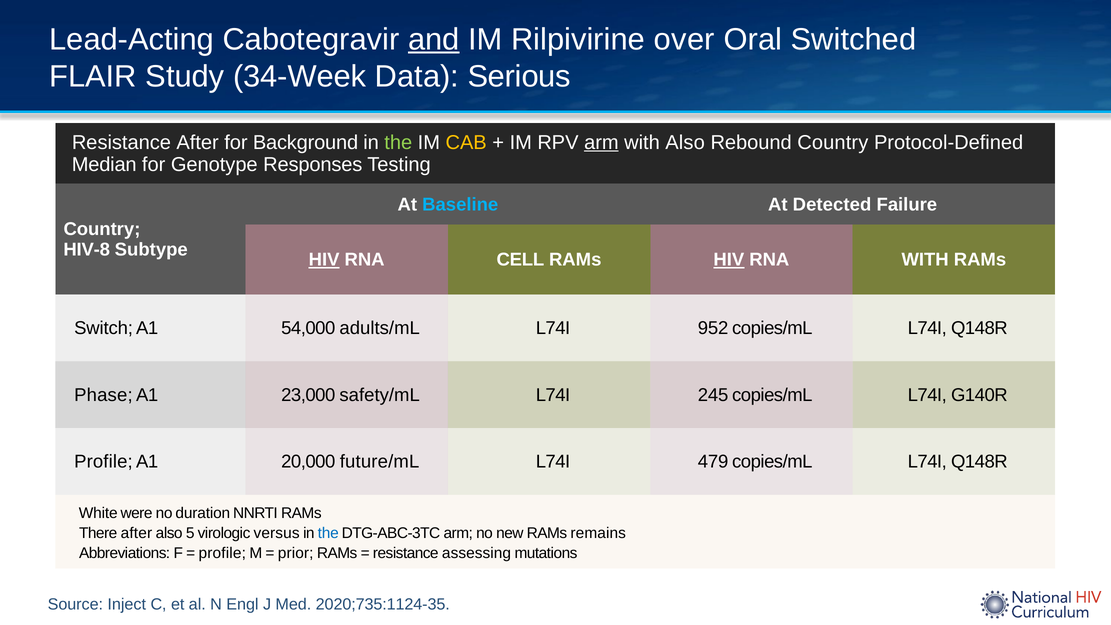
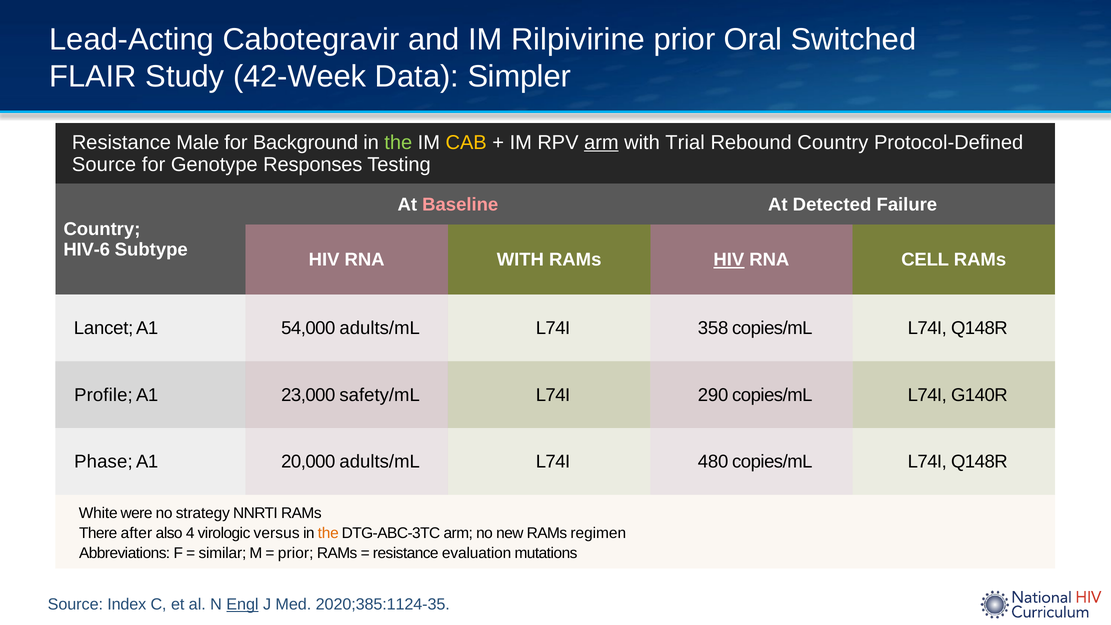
and underline: present -> none (434, 39)
Rilpivirine over: over -> prior (684, 39)
34-Week: 34-Week -> 42-Week (300, 76)
Serious: Serious -> Simpler (519, 76)
Resistance After: After -> Male (198, 142)
with Also: Also -> Trial (685, 142)
Median: Median -> Source (104, 165)
Baseline colour: light blue -> pink (460, 204)
HIV-8: HIV-8 -> HIV-6 (87, 250)
HIV underline: present -> none (324, 260)
RNA CELL: CELL -> WITH (520, 260)
RNA WITH: WITH -> CELL (925, 260)
Switch: Switch -> Lancet (104, 328)
952: 952 -> 358 (713, 328)
Phase: Phase -> Profile (103, 395)
245: 245 -> 290 (713, 395)
Profile: Profile -> Phase (103, 462)
20,000 future/mL: future/mL -> adults/mL (380, 462)
479: 479 -> 480 (713, 462)
duration: duration -> strategy (203, 513)
5: 5 -> 4 (190, 533)
the colour: blue -> orange (328, 533)
remains: remains -> regimen (598, 533)
profile: profile -> similar (222, 553)
assessing: assessing -> evaluation (477, 553)
Inject: Inject -> Index (127, 604)
Engl underline: none -> present (242, 604)
2020;735:1124-35: 2020;735:1124-35 -> 2020;385:1124-35 (383, 604)
